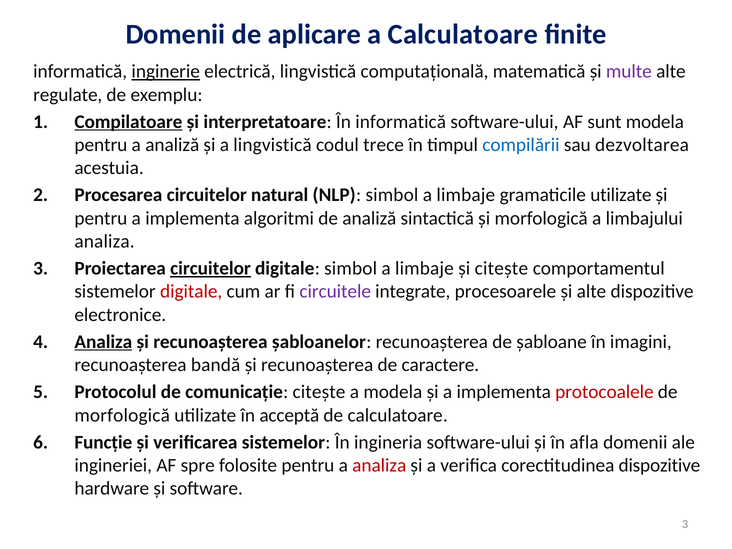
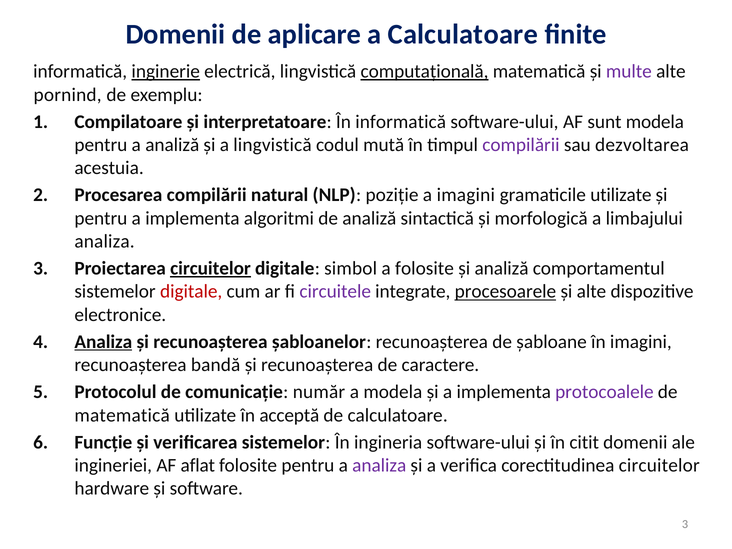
computațională underline: none -> present (425, 71)
regulate: regulate -> pornind (68, 95)
Compilatoare underline: present -> none (128, 122)
trece: trece -> mută (384, 145)
compilării colour: blue -> purple (521, 145)
Procesarea circuitelor: circuitelor -> compilării (207, 195)
NLP simbol: simbol -> poziție (392, 195)
limbaje: limbaje -> imagini (466, 195)
limbaje: limbaje -> folosite (425, 268)
și citește: citește -> analiză (502, 268)
procesoarele underline: none -> present (505, 292)
comunicație citește: citește -> număr (319, 392)
protocoalele colour: red -> purple (604, 392)
morfologică: morfologică -> matematică (122, 415)
afla: afla -> citit (584, 442)
spre: spre -> aflat (198, 465)
analiza colour: red -> purple (379, 465)
corectitudinea dispozitive: dispozitive -> circuitelor (659, 465)
